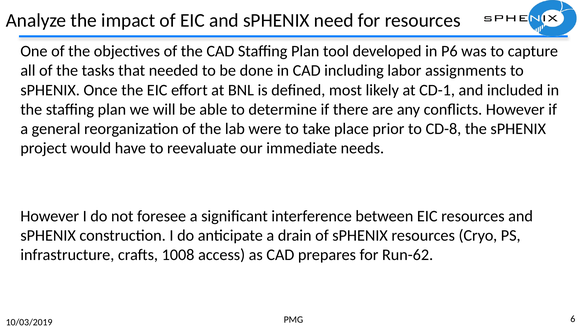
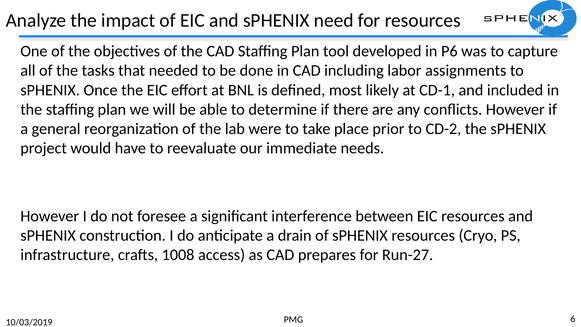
CD-8: CD-8 -> CD-2 (443, 129)
Run-62: Run-62 -> Run-27 (408, 255)
